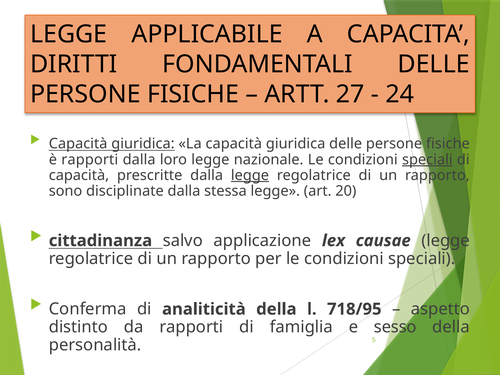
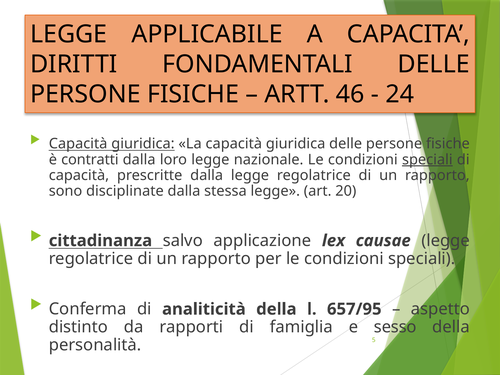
27: 27 -> 46 (350, 94)
è rapporti: rapporti -> contratti (90, 160)
legge underline: present -> none (250, 175)
718/95: 718/95 -> 657/95 (354, 309)
